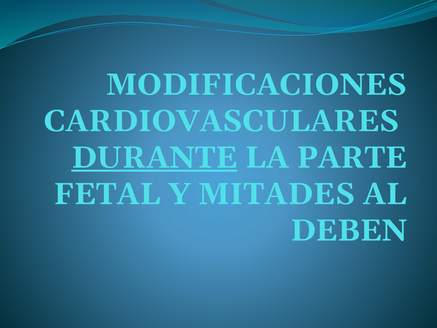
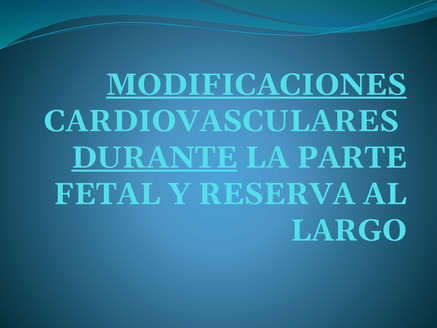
MODIFICACIONES underline: none -> present (256, 85)
MITADES: MITADES -> RESERVA (277, 194)
DEBEN: DEBEN -> LARGO (349, 230)
